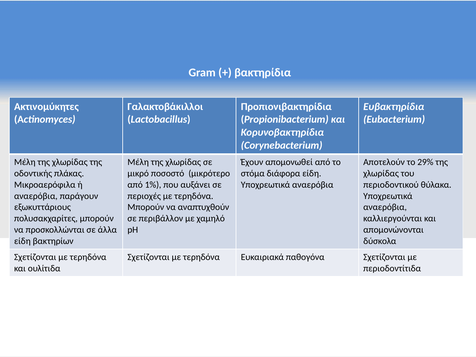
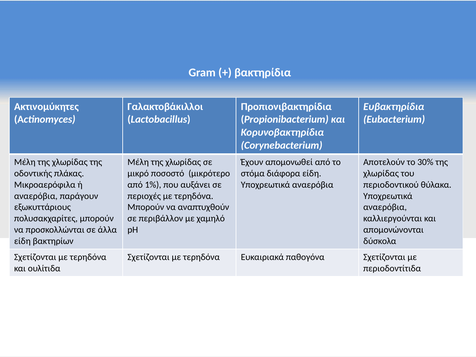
29%: 29% -> 30% (425, 162)
